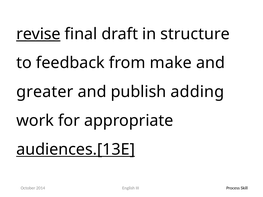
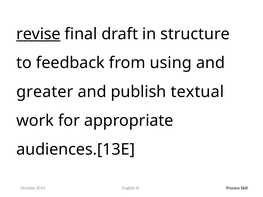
make: make -> using (171, 63)
adding: adding -> textual (197, 92)
audiences.[13E underline: present -> none (76, 150)
